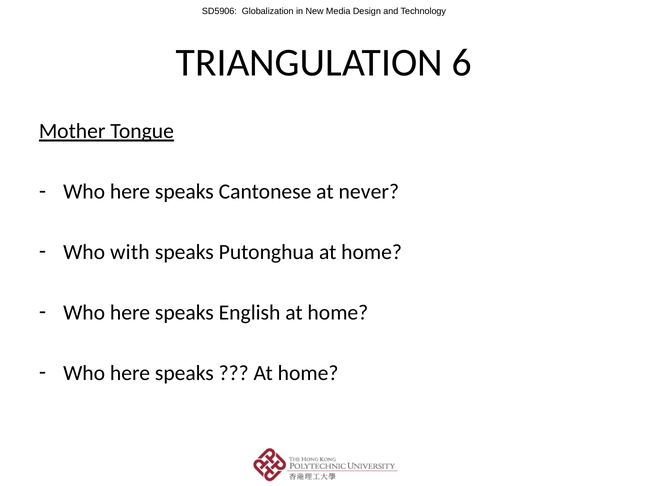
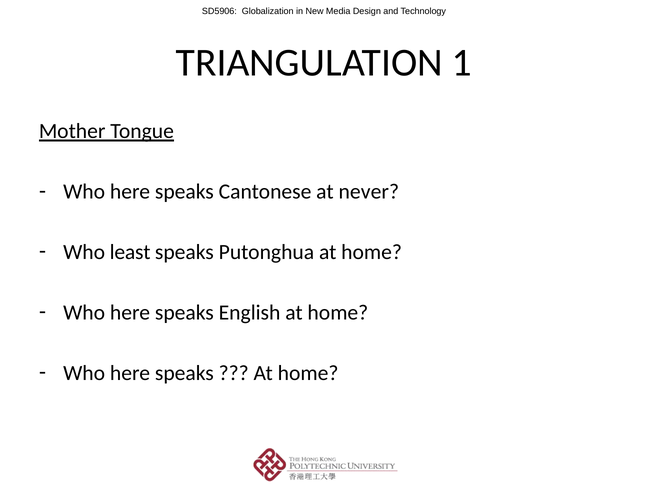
6: 6 -> 1 (462, 63)
with: with -> least (130, 252)
